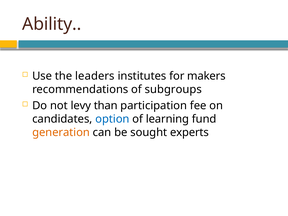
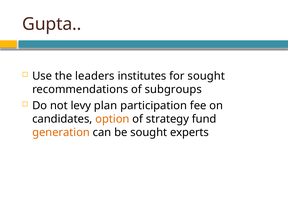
Ability: Ability -> Gupta (52, 24)
for makers: makers -> sought (206, 76)
than: than -> plan (106, 106)
option colour: blue -> orange (112, 119)
learning: learning -> strategy (167, 119)
